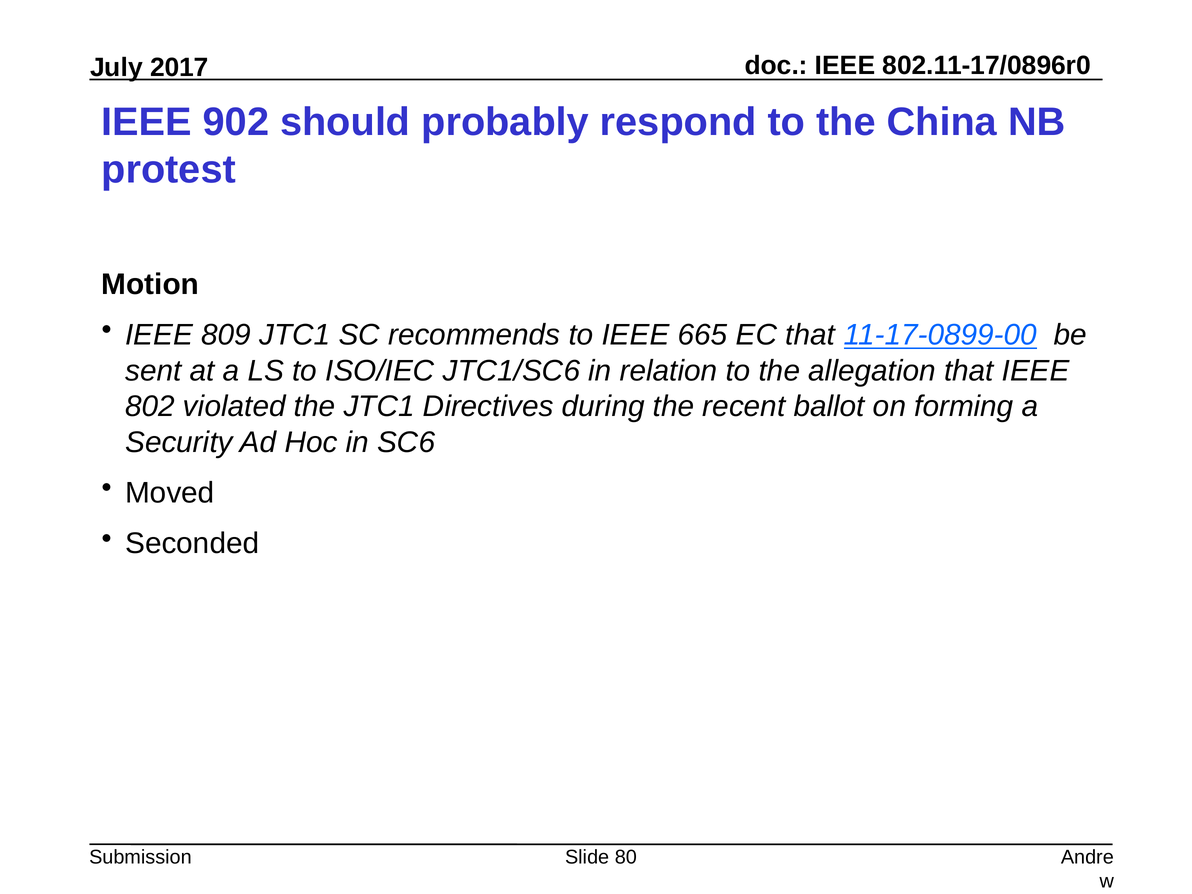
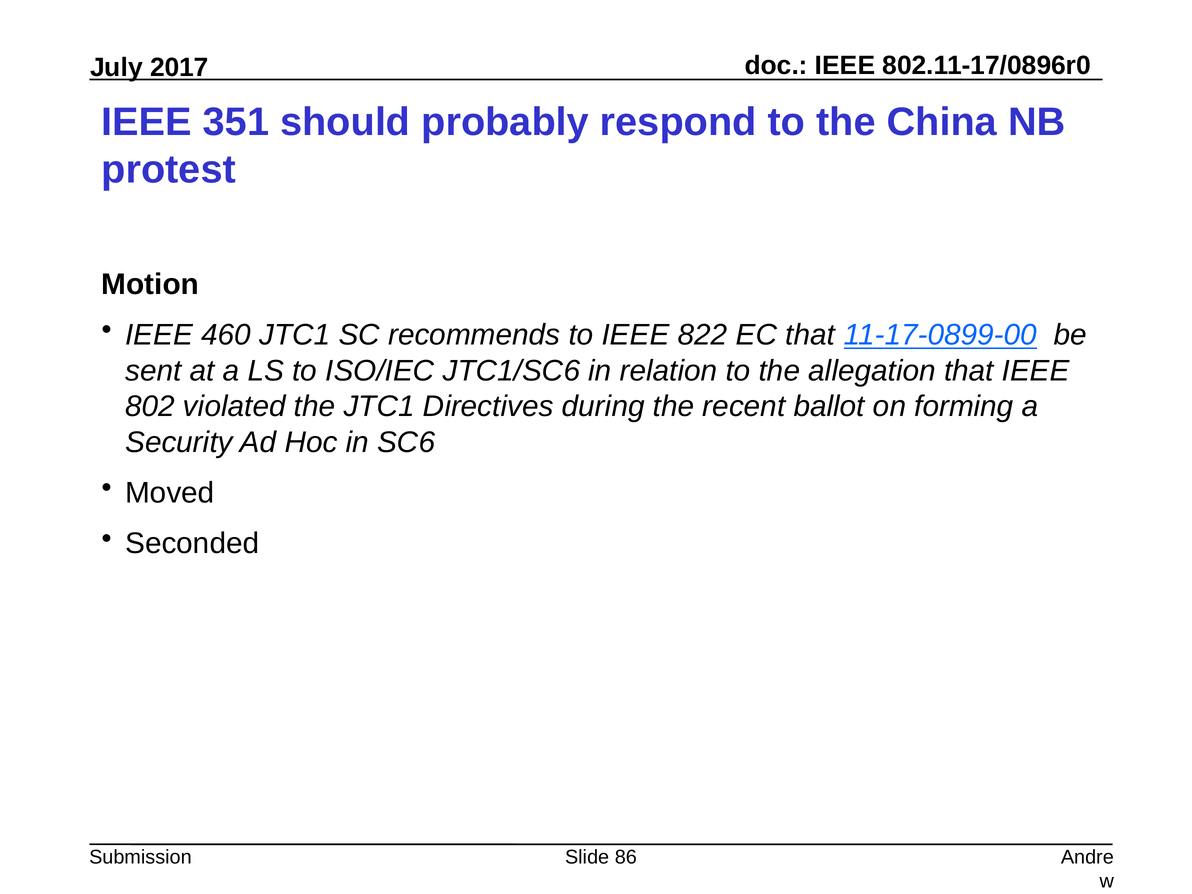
902: 902 -> 351 (236, 122)
809: 809 -> 460 (226, 335)
665: 665 -> 822 (703, 335)
80: 80 -> 86 (626, 857)
